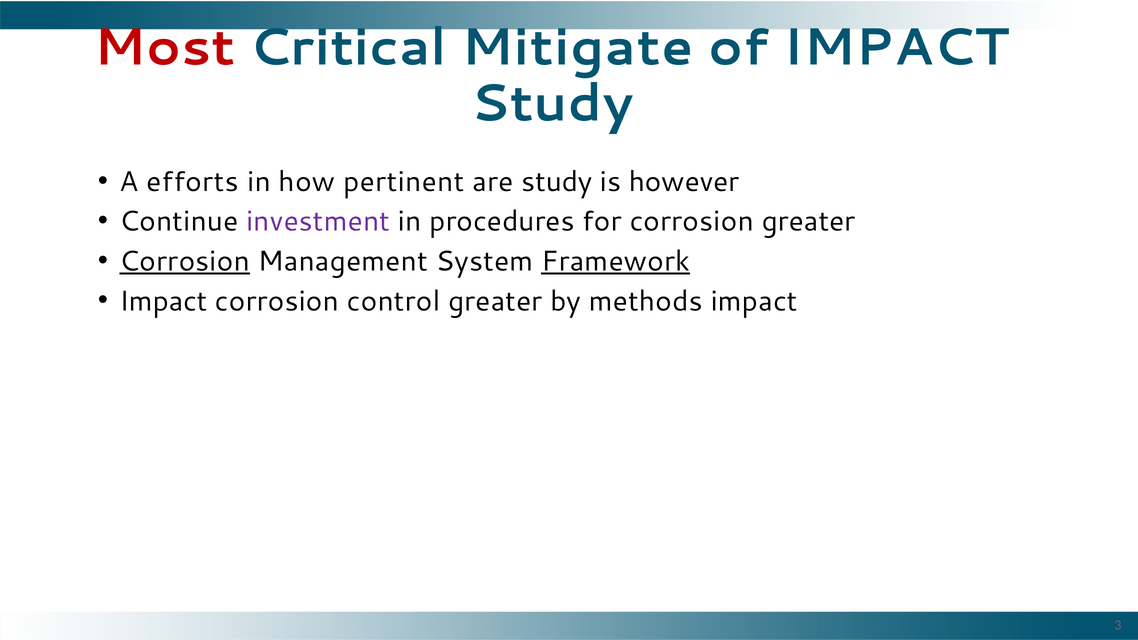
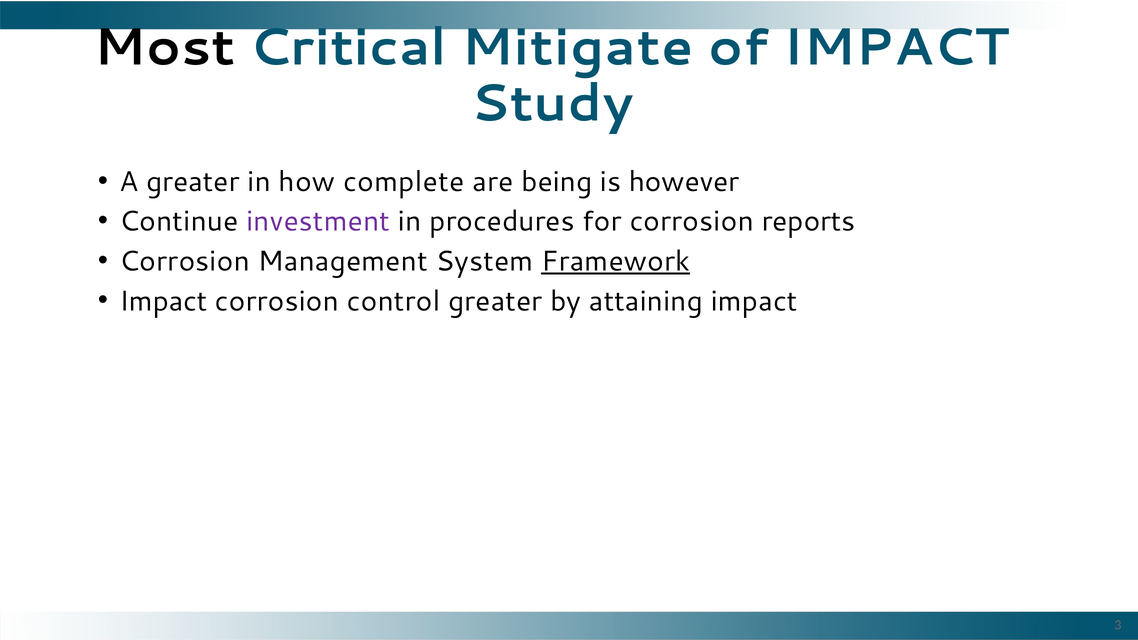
Most colour: red -> black (164, 47)
A efforts: efforts -> greater (193, 182)
pertinent: pertinent -> complete (404, 182)
are study: study -> being (557, 182)
corrosion greater: greater -> reports (809, 222)
Corrosion underline: present -> none (185, 261)
methods: methods -> attaining (646, 301)
